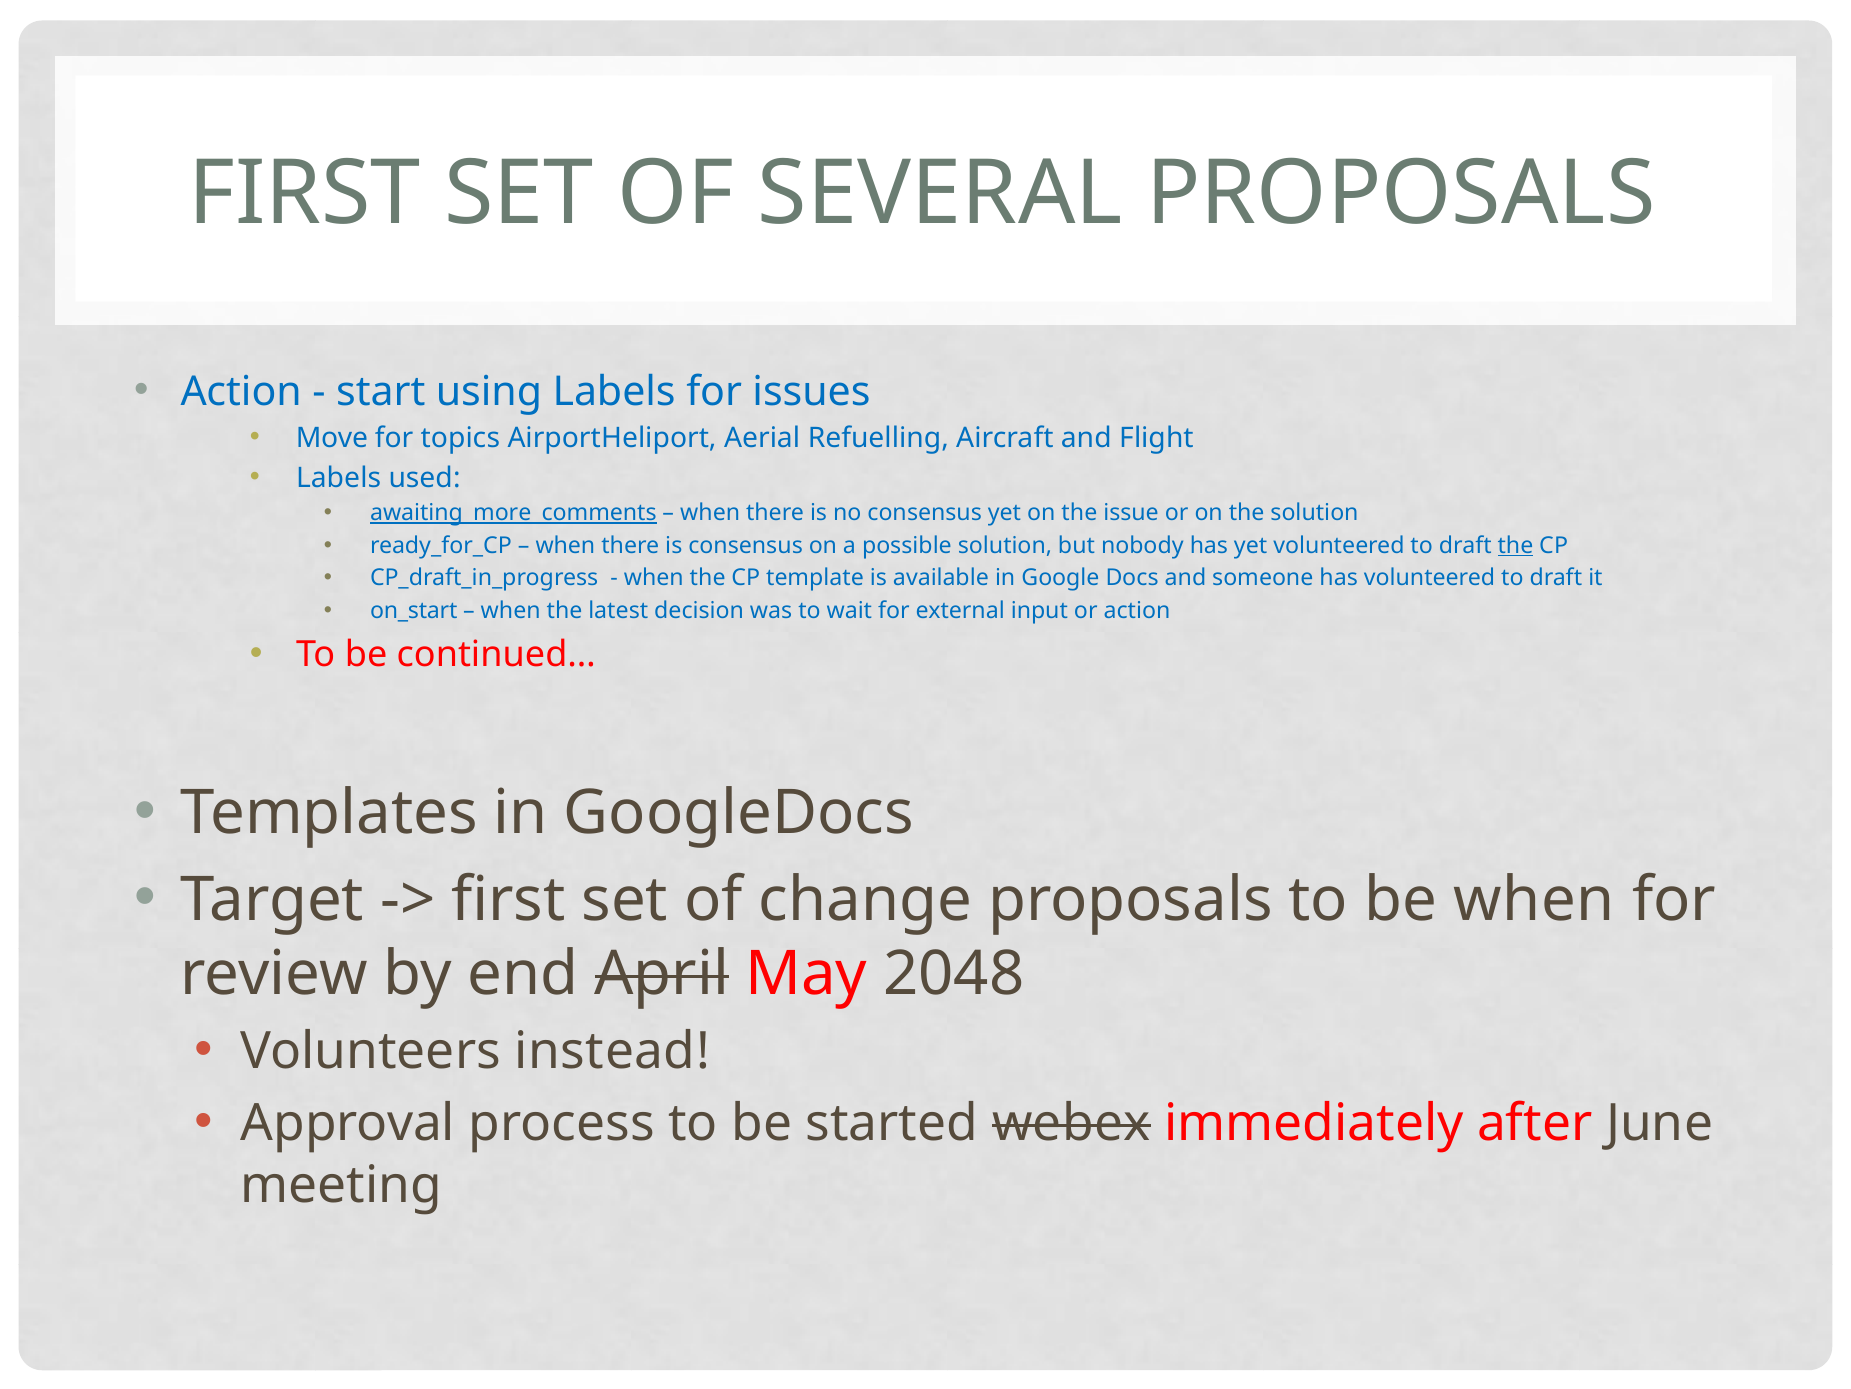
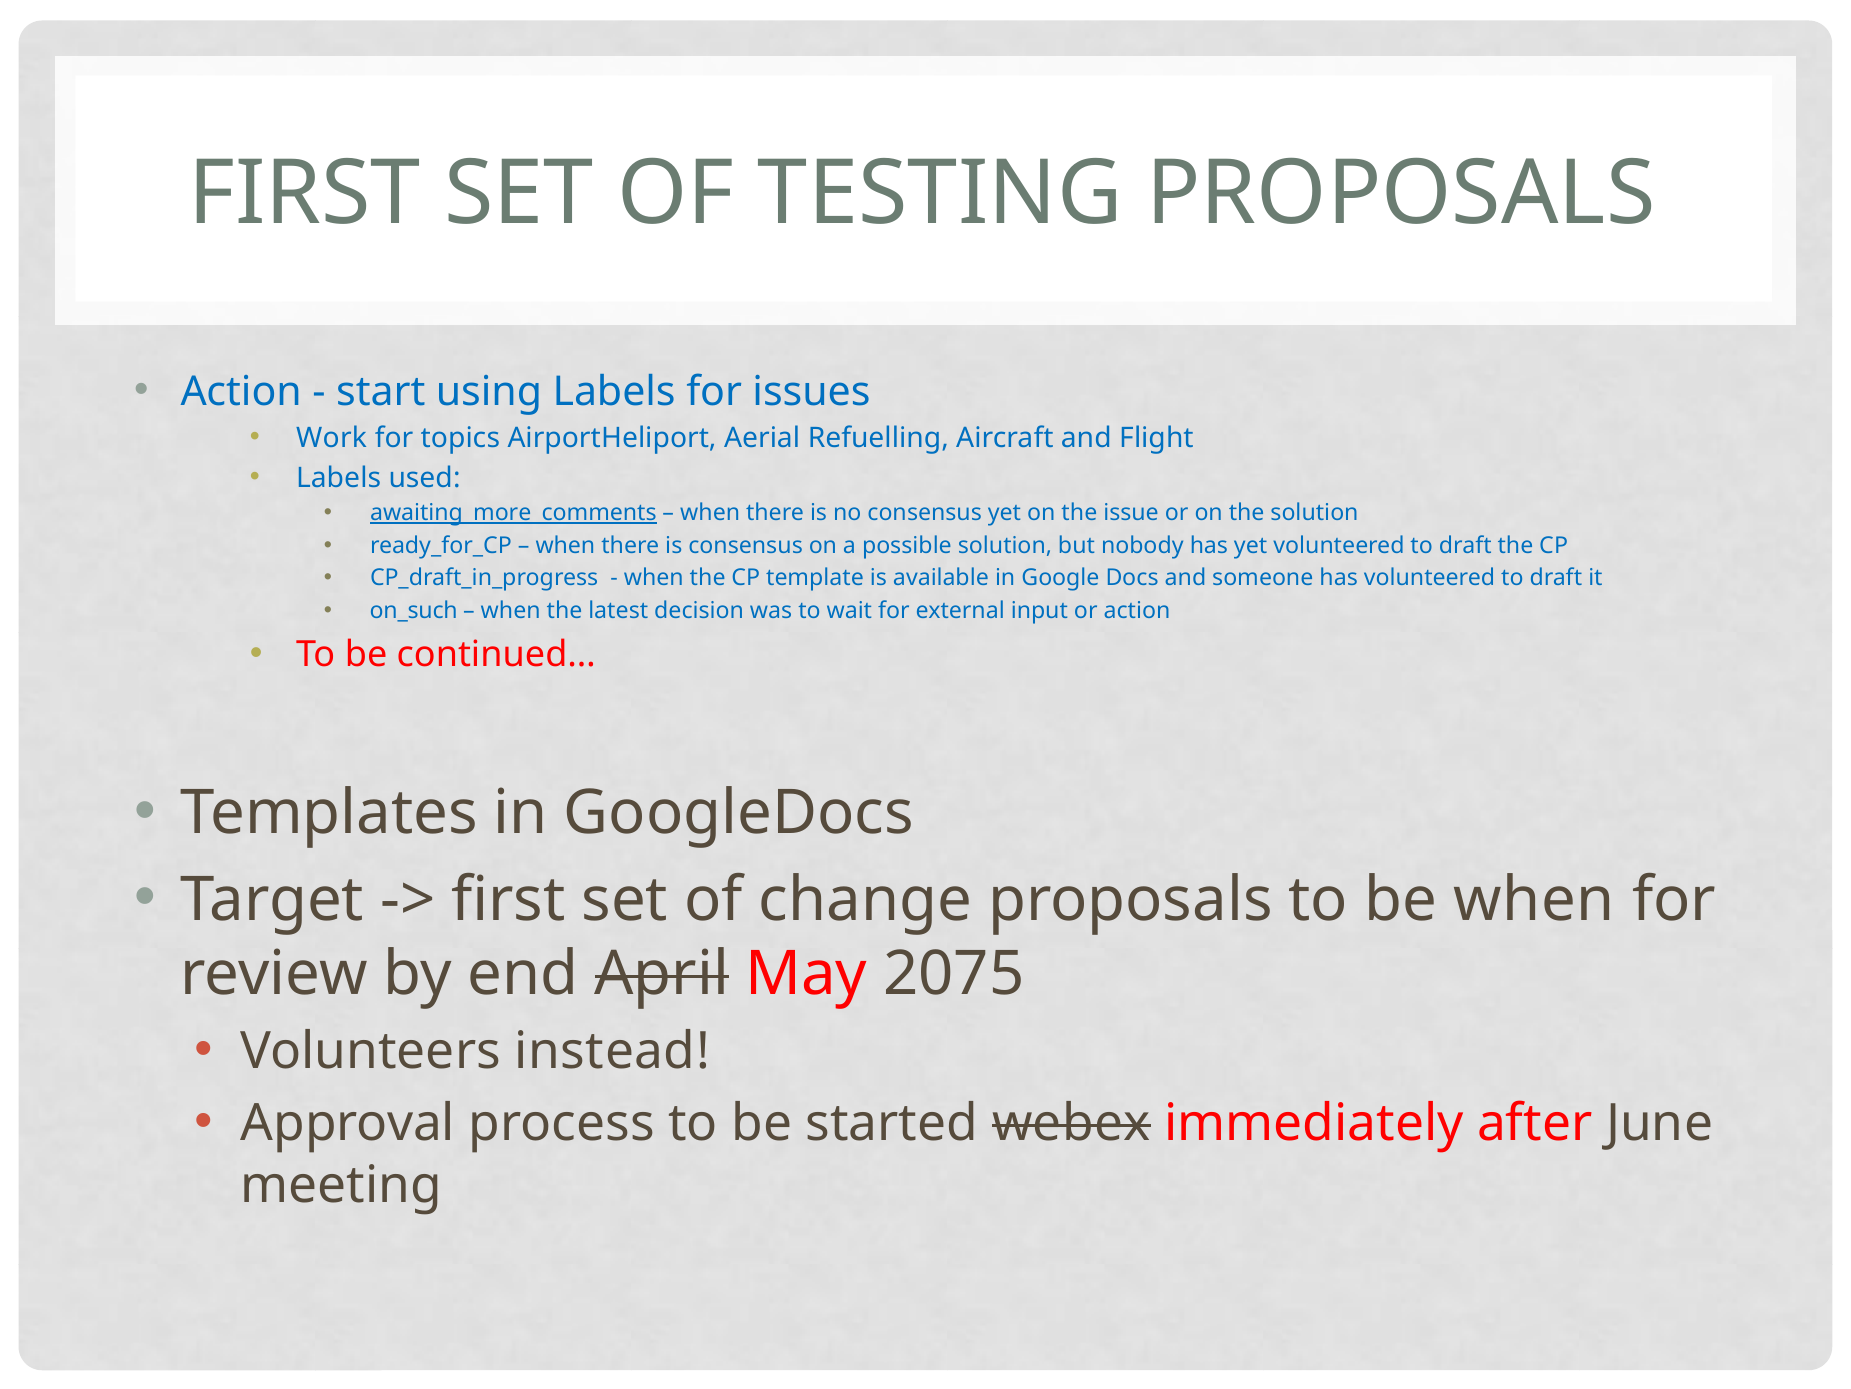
SEVERAL: SEVERAL -> TESTING (940, 194)
Move: Move -> Work (332, 438)
the underline: present -> none (1515, 545)
on_start: on_start -> on_such (414, 610)
2048: 2048 -> 2075 (954, 973)
